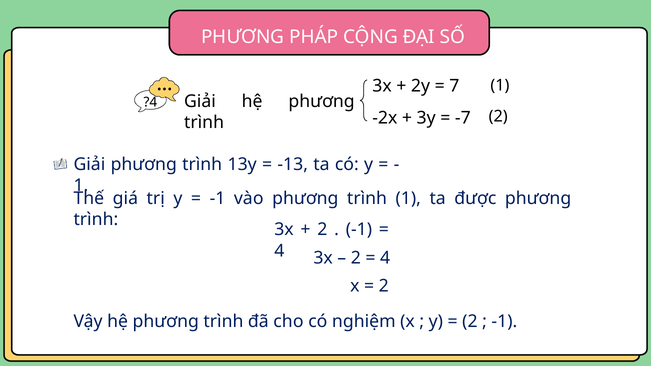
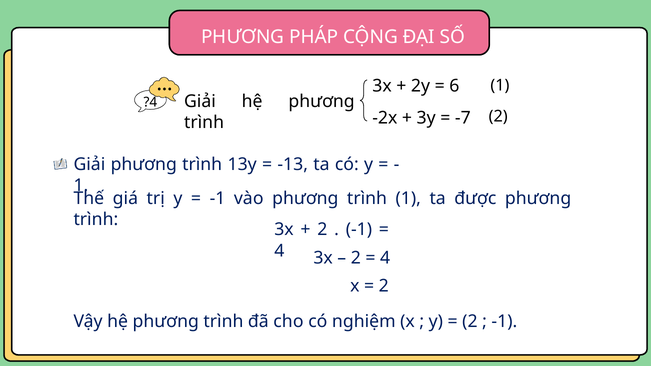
7: 7 -> 6 (454, 86)
